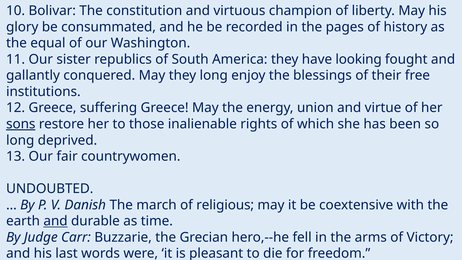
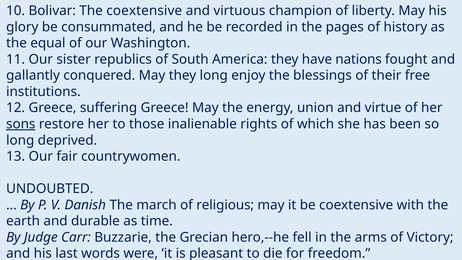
The constitution: constitution -> coextensive (144, 11)
looking: looking -> nations (359, 59)
and underline: present -> none (56, 221)
